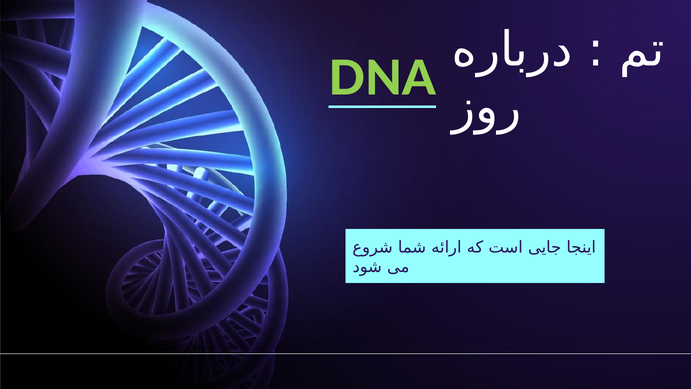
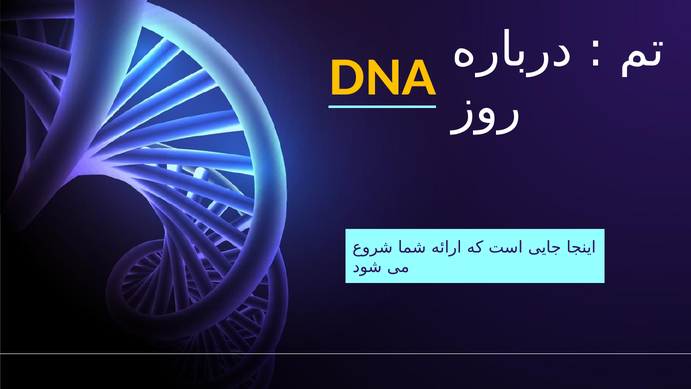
DNA colour: light green -> yellow (382, 79)
